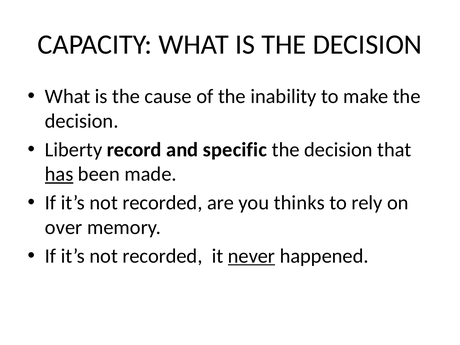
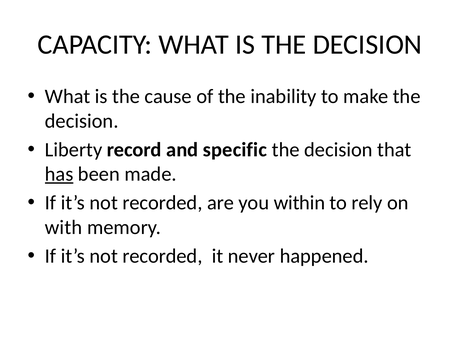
thinks: thinks -> within (299, 203)
over: over -> with (64, 227)
never underline: present -> none (251, 256)
